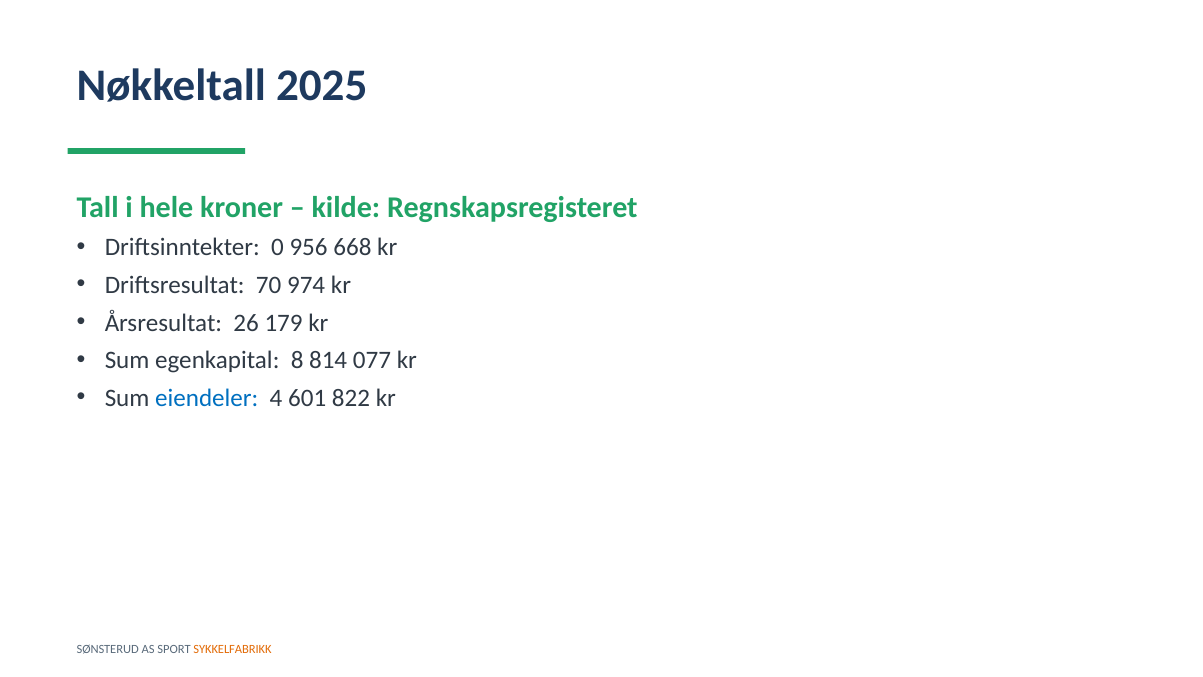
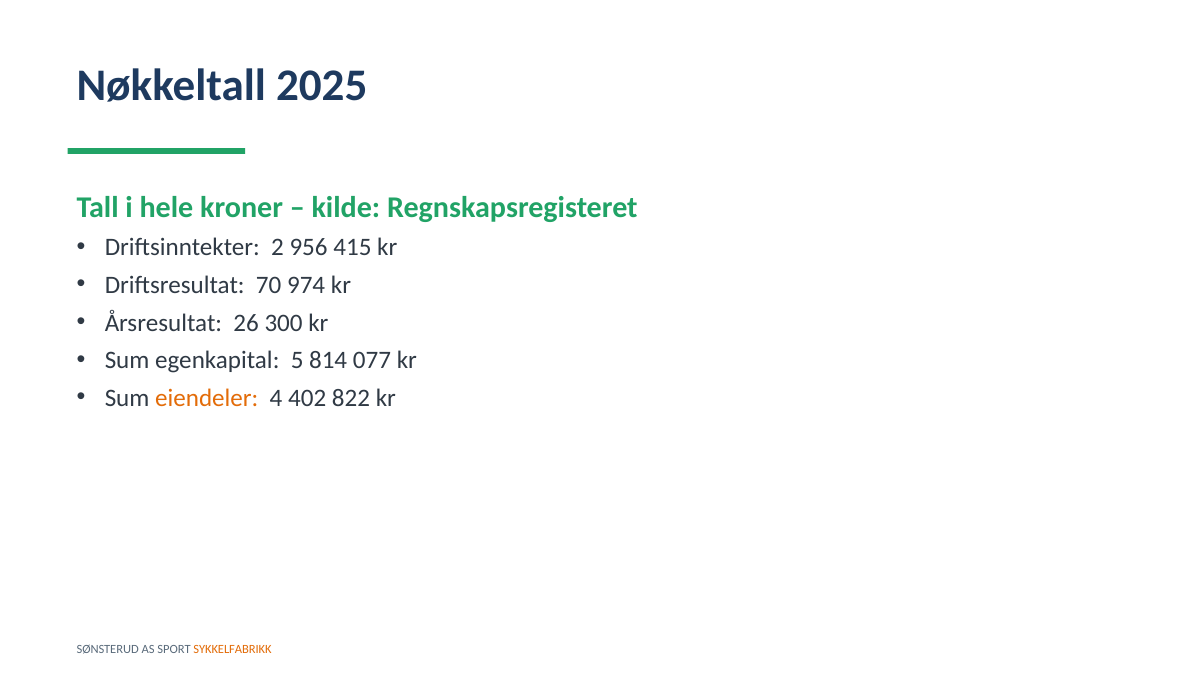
0: 0 -> 2 (277, 247)
668: 668 -> 415 (352, 247)
179: 179 -> 300 (284, 323)
8: 8 -> 5 (297, 360)
eiendeler colour: blue -> orange (207, 398)
601: 601 -> 402 (307, 398)
